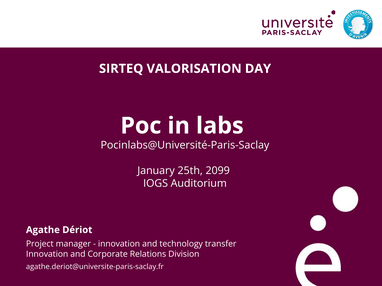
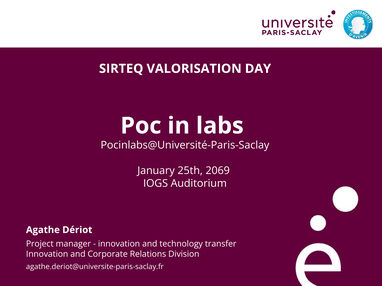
2099: 2099 -> 2069 (218, 171)
